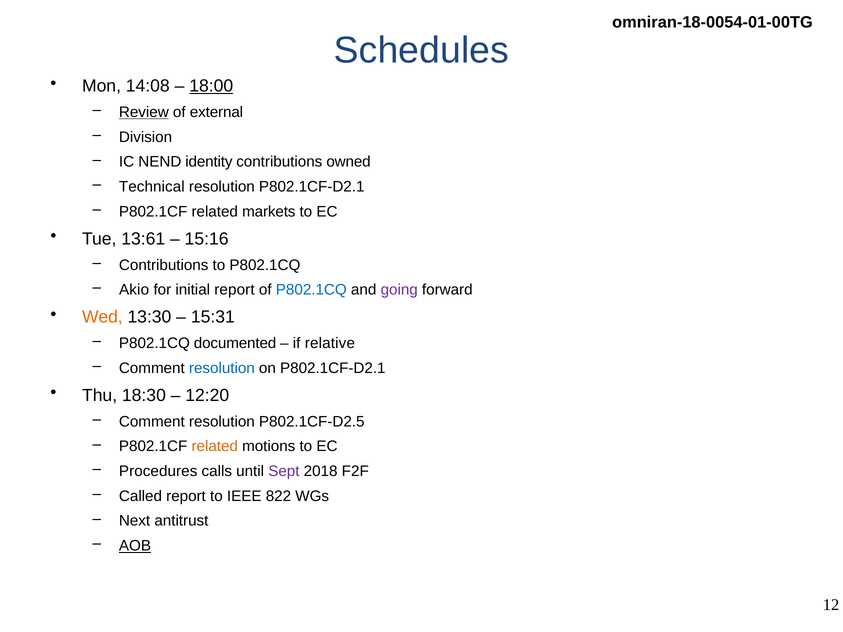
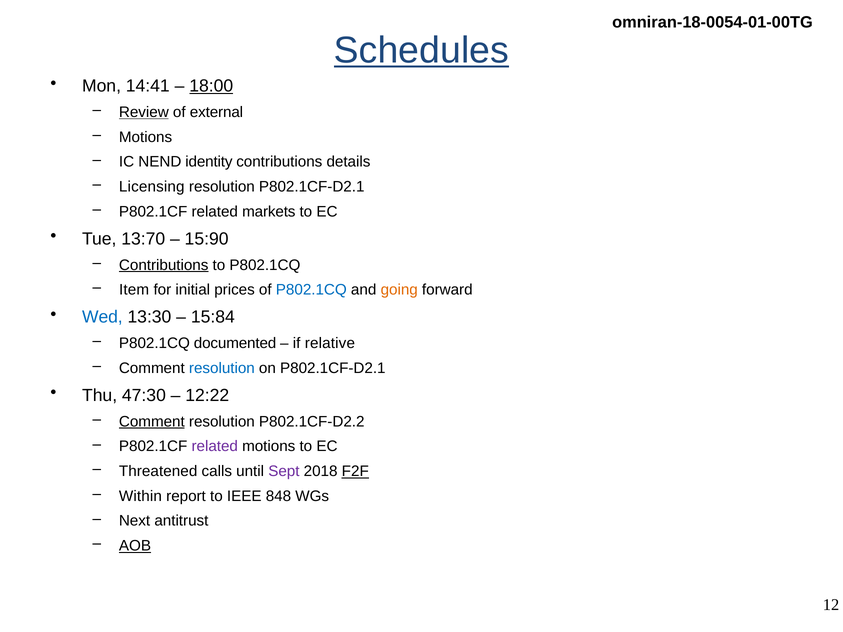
Schedules underline: none -> present (421, 50)
14:08: 14:08 -> 14:41 (148, 86)
Division: Division -> Motions (146, 137)
owned: owned -> details (348, 162)
Technical: Technical -> Licensing (152, 187)
13:61: 13:61 -> 13:70 (143, 239)
15:16: 15:16 -> 15:90 (207, 239)
Contributions underline: none -> present (164, 265)
Akio: Akio -> Item (134, 290)
initial report: report -> prices (235, 290)
going colour: purple -> orange (399, 290)
Wed colour: orange -> blue (102, 317)
15:31: 15:31 -> 15:84 (213, 317)
18:30: 18:30 -> 47:30 (144, 396)
12:20: 12:20 -> 12:22 (207, 396)
Comment underline: none -> present (152, 422)
P802.1CF-D2.5: P802.1CF-D2.5 -> P802.1CF-D2.2 (312, 422)
related colour: orange -> purple (215, 447)
Procedures: Procedures -> Threatened (158, 471)
F2F underline: none -> present (355, 471)
Called: Called -> Within (140, 496)
822: 822 -> 848 (278, 496)
